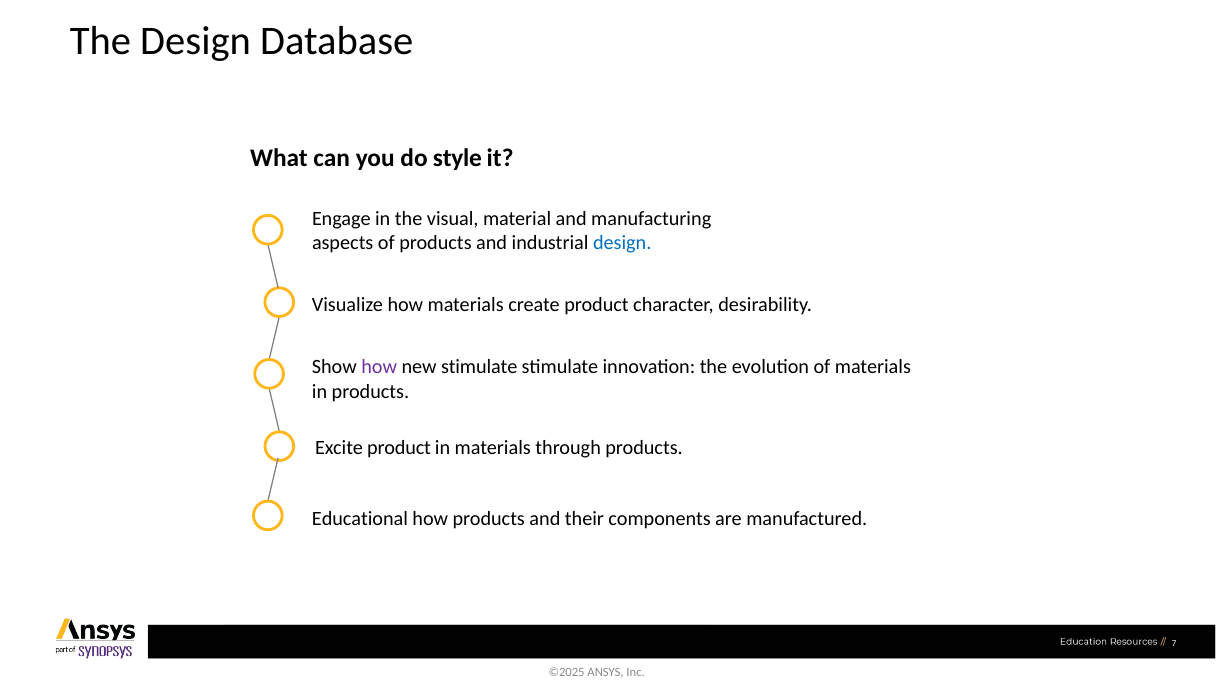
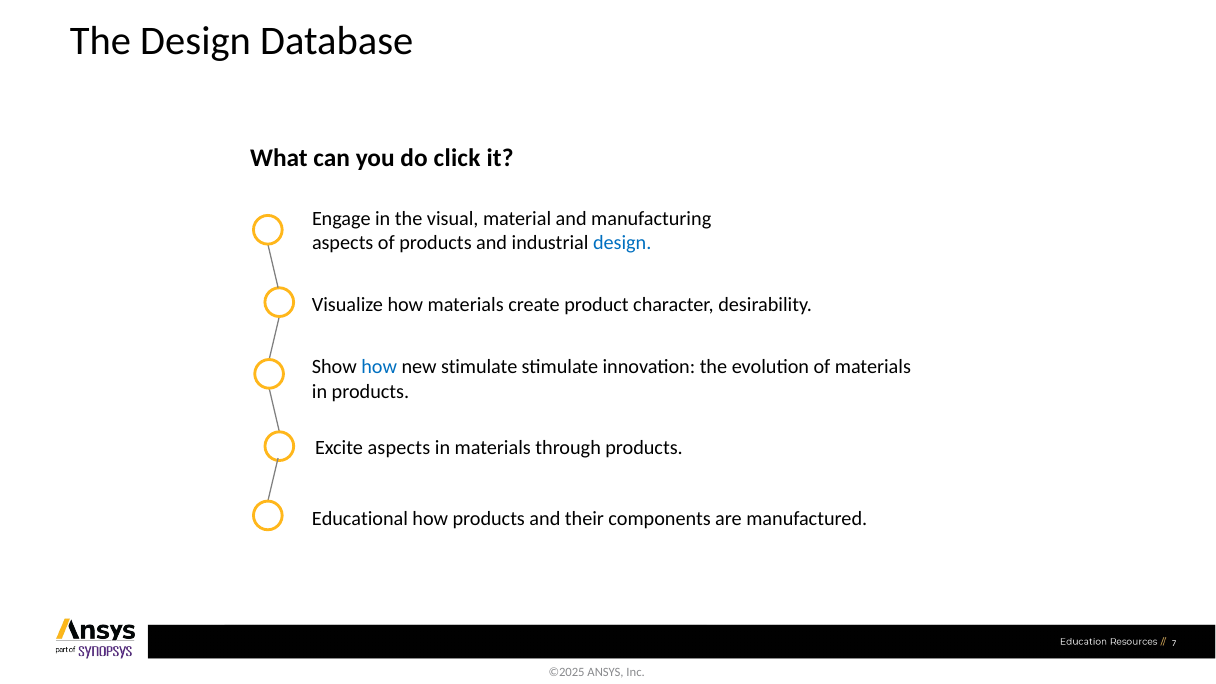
style: style -> click (457, 159)
how colour: purple -> blue (379, 367)
Excite product: product -> aspects (399, 447)
